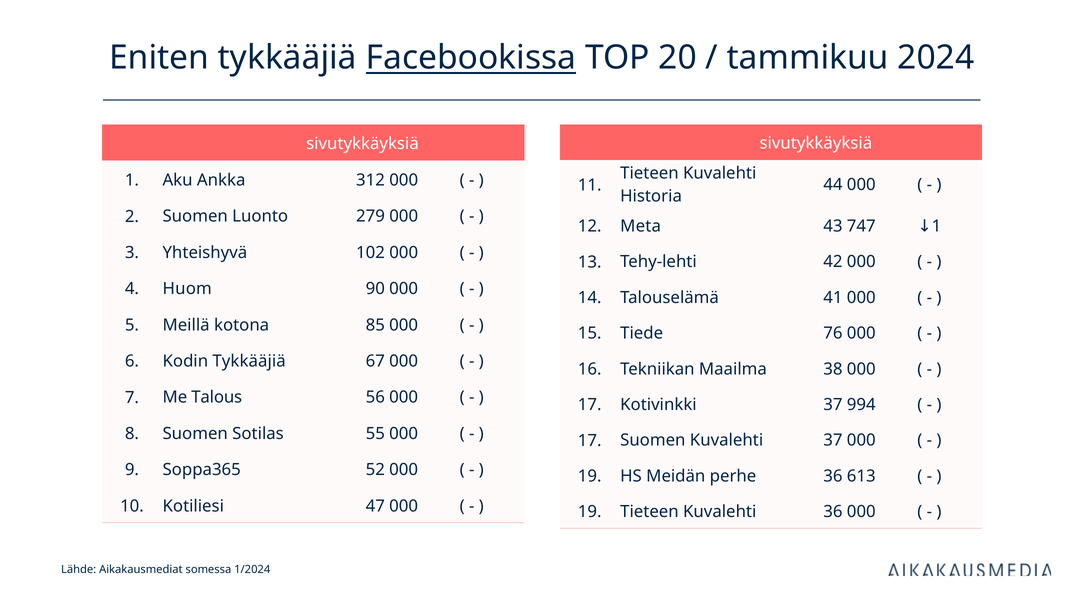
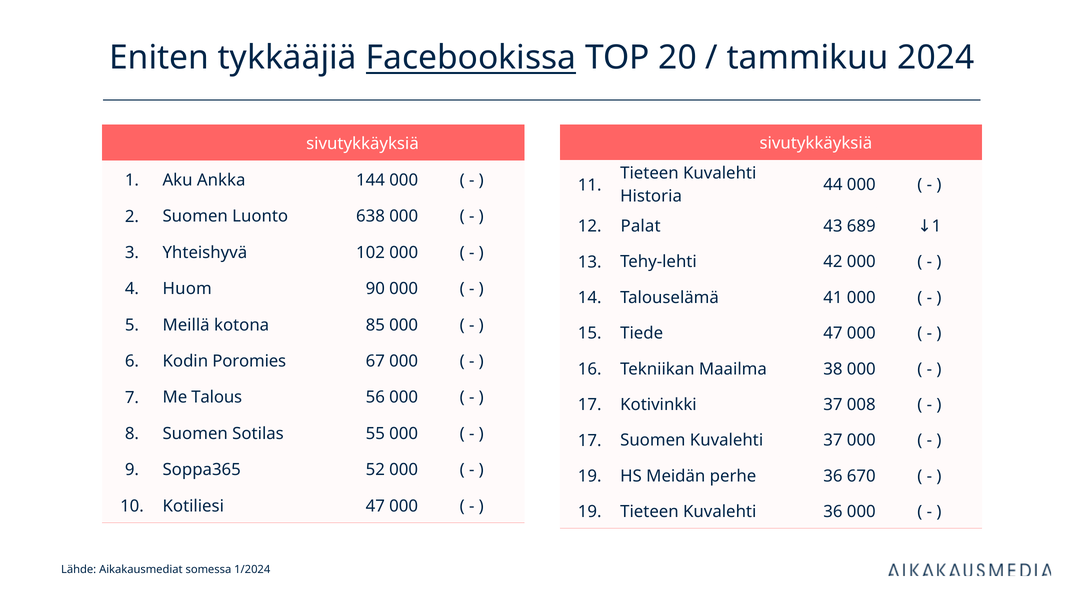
312: 312 -> 144 (371, 180)
279: 279 -> 638 (371, 216)
Meta: Meta -> Palat (641, 226)
747: 747 -> 689 (861, 226)
Tiede 76: 76 -> 47 (833, 333)
Kodin Tykkääjiä: Tykkääjiä -> Poromies (249, 361)
994: 994 -> 008 (861, 405)
613: 613 -> 670 (861, 476)
